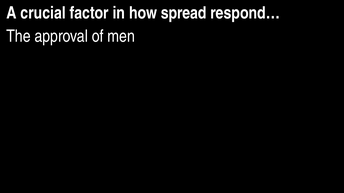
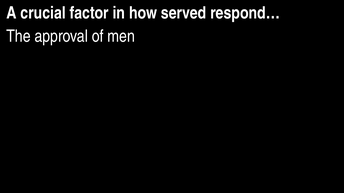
spread: spread -> served (184, 13)
